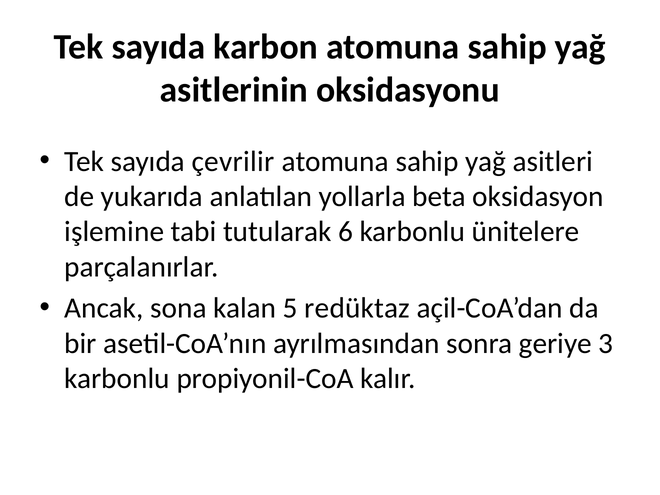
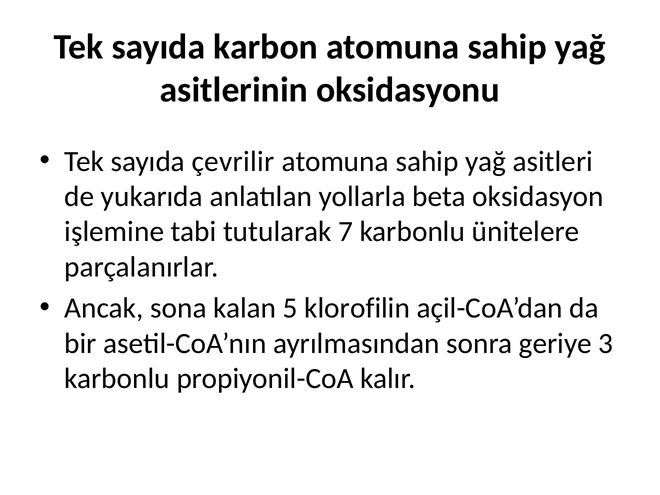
6: 6 -> 7 (345, 232)
redüktaz: redüktaz -> klorofilin (357, 308)
